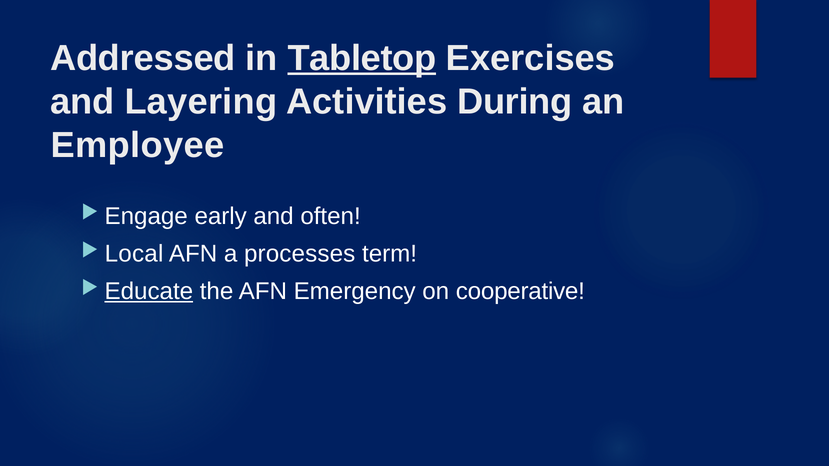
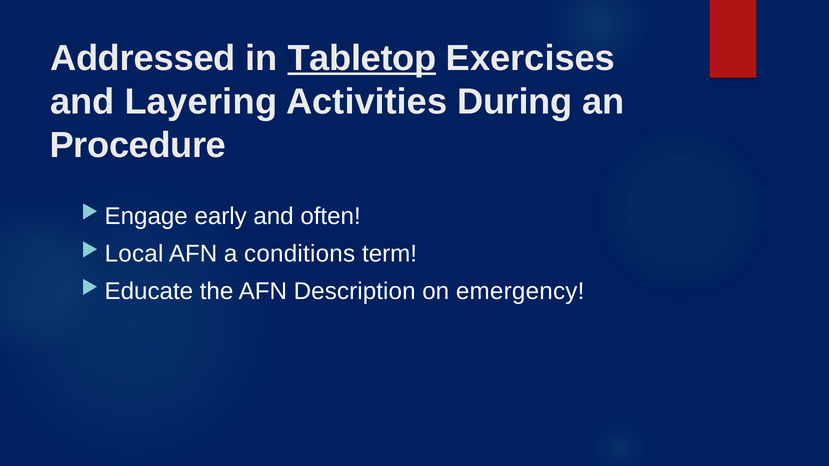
Employee: Employee -> Procedure (138, 145)
processes: processes -> conditions (300, 254)
Educate underline: present -> none (149, 291)
Emergency: Emergency -> Description (355, 291)
cooperative: cooperative -> emergency (520, 291)
